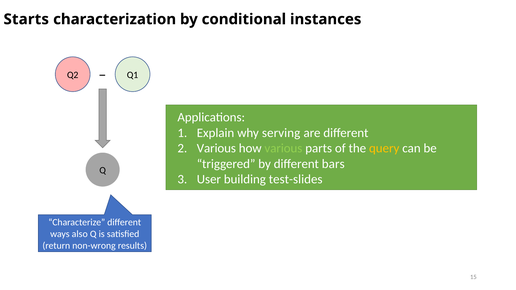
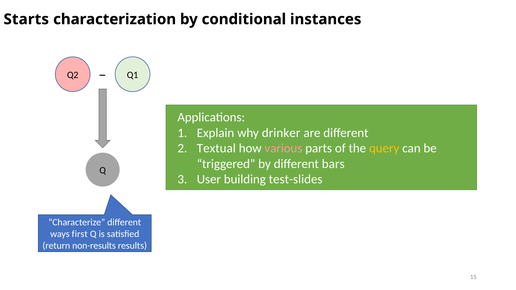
serving: serving -> drinker (281, 133)
Various: Various -> Textual (216, 148)
various colour: light green -> pink (283, 148)
also: also -> first (80, 234)
non-wrong: non-wrong -> non-results (94, 246)
